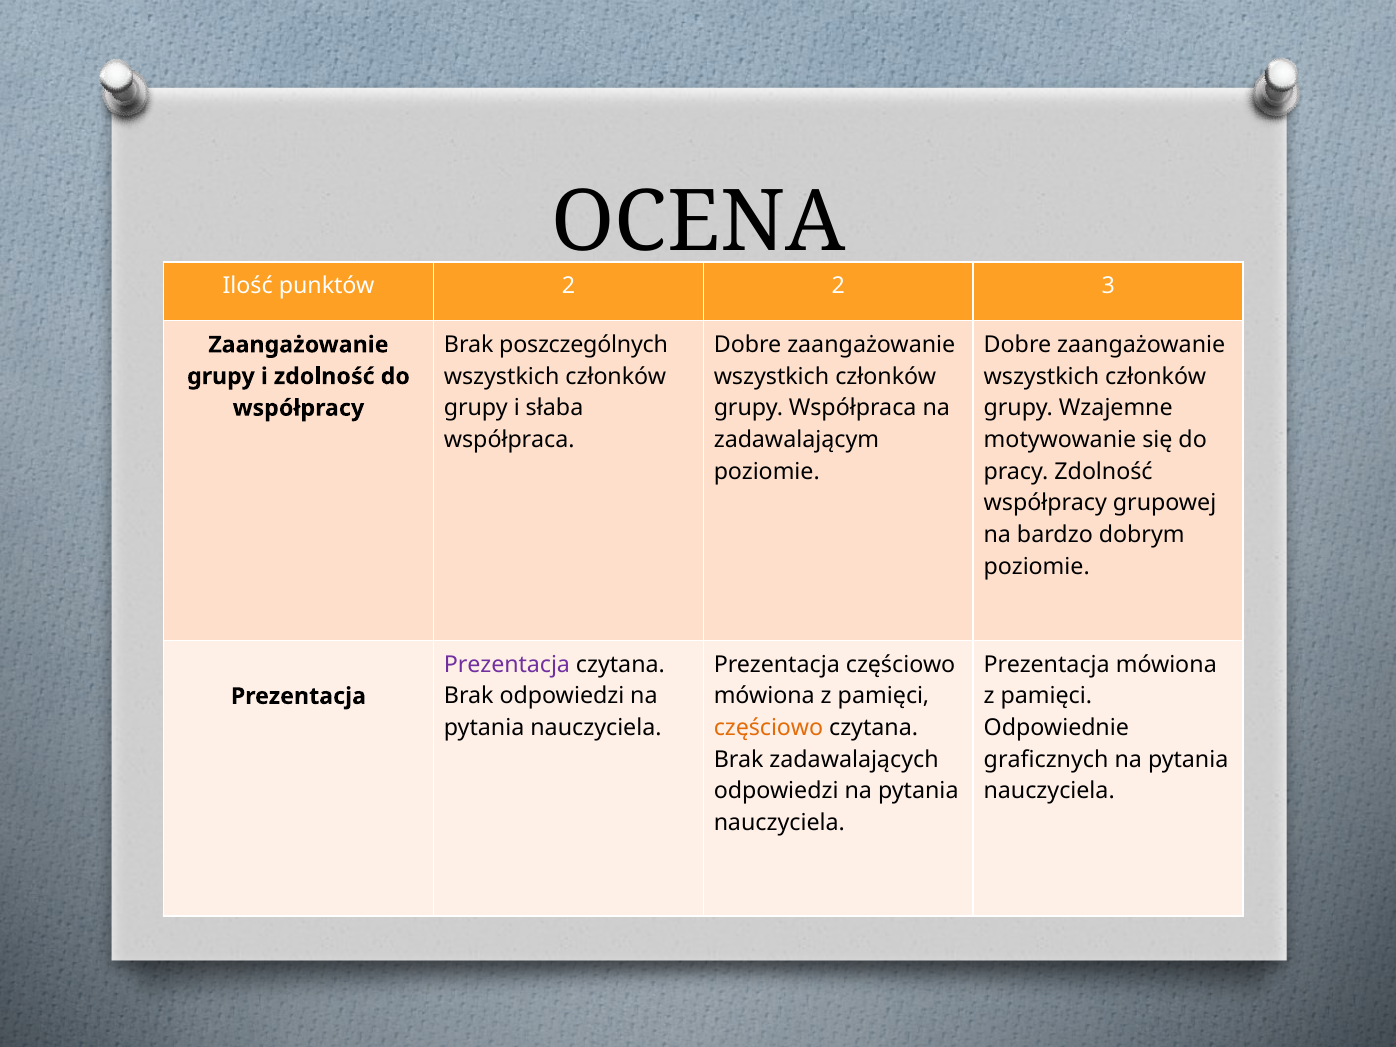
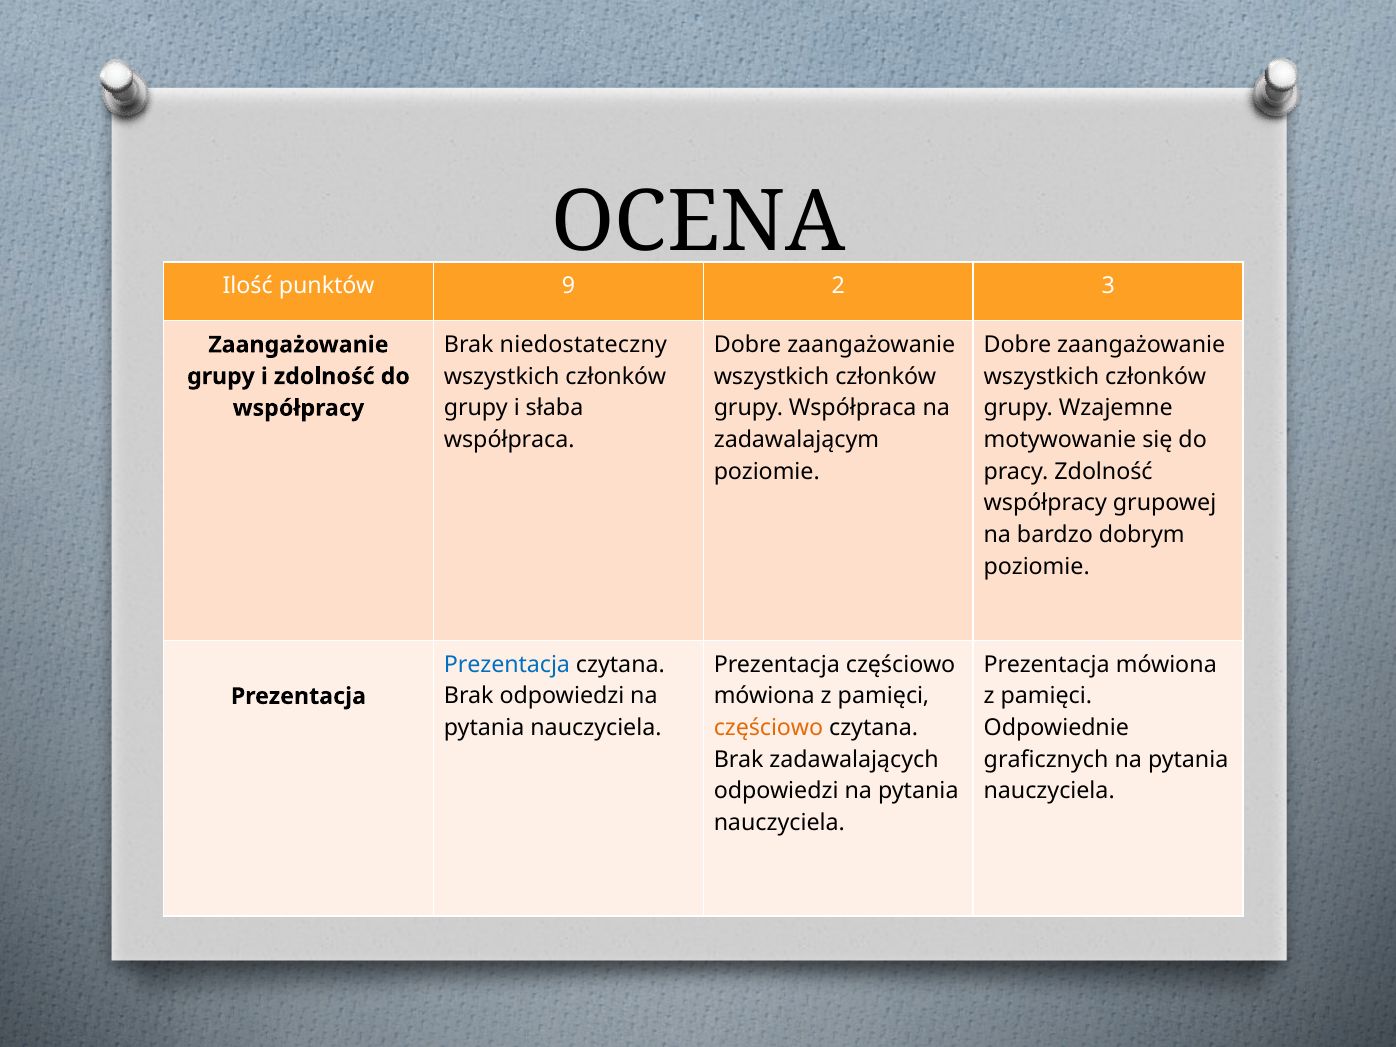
punktów 2: 2 -> 9 (568, 286)
poszczególnych: poszczególnych -> niedostateczny (583, 345)
Prezentacja colour: purple -> blue (507, 665)
